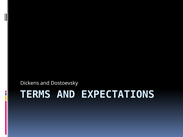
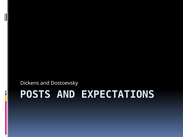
TERMS: TERMS -> POSTS (35, 95)
